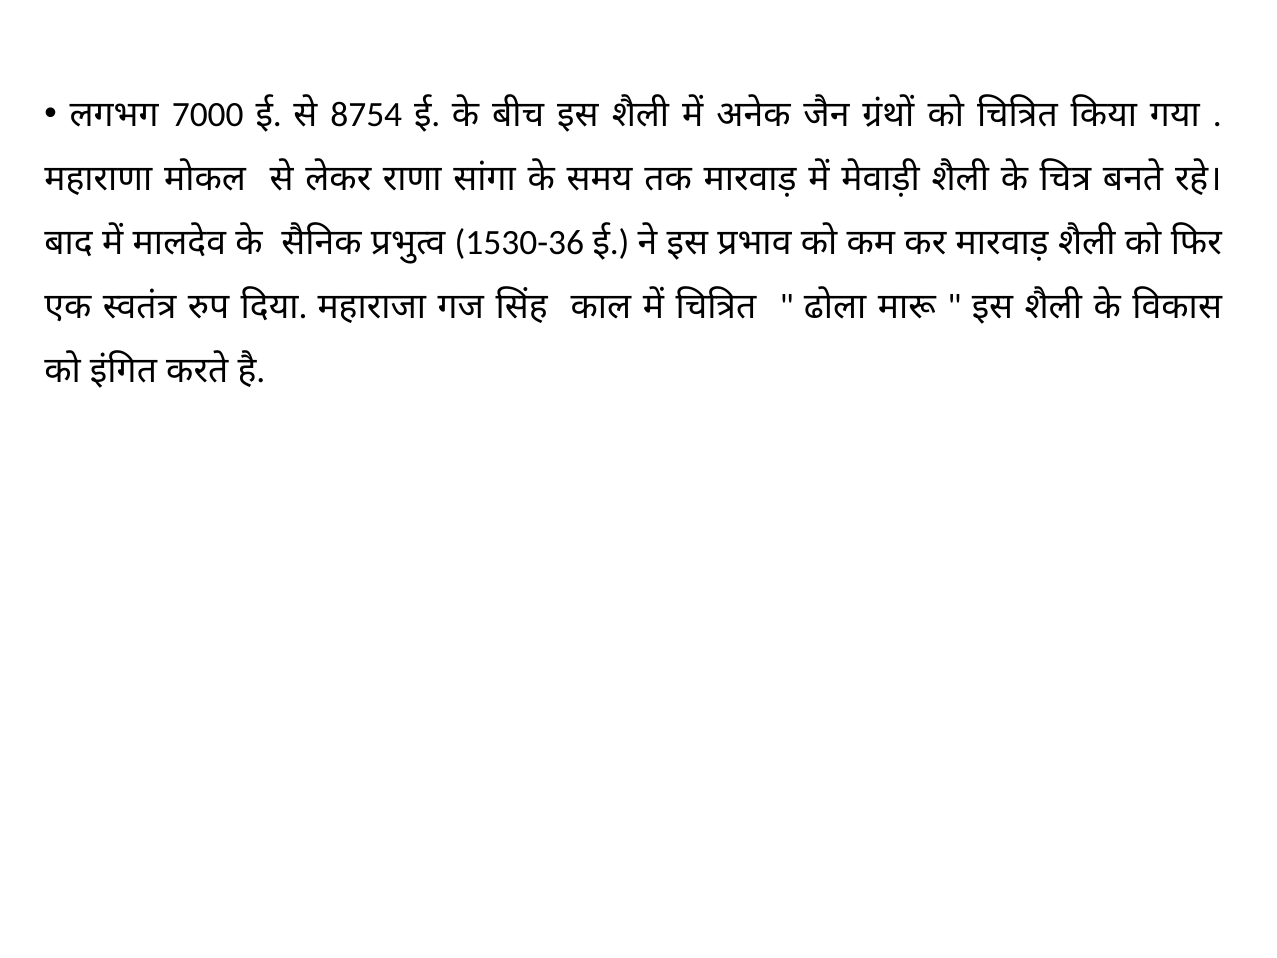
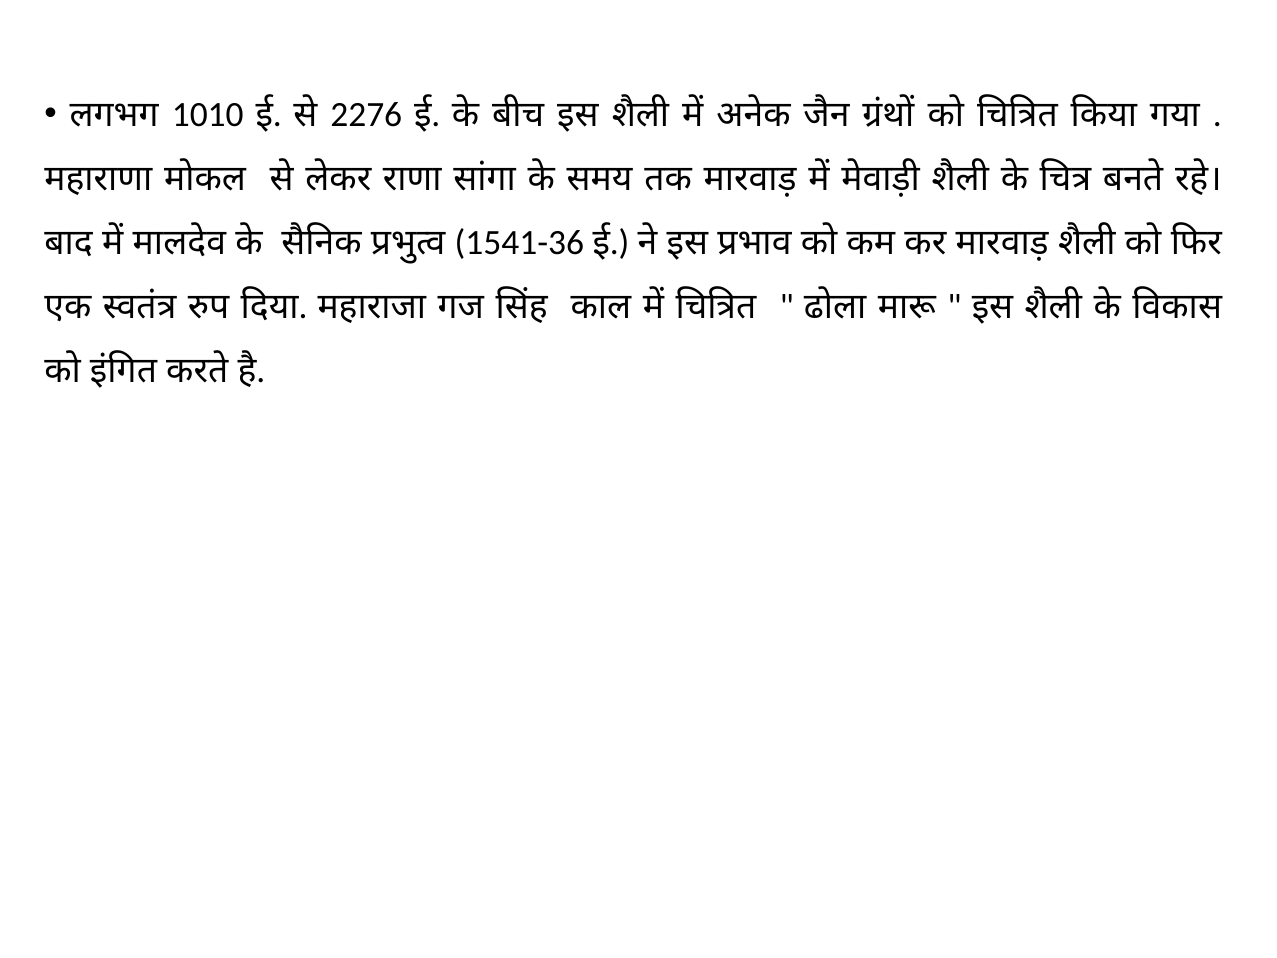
7000: 7000 -> 1010 (208, 115)
8754: 8754 -> 2276 (366, 115)
1530-36: 1530-36 -> 1541-36 (519, 243)
